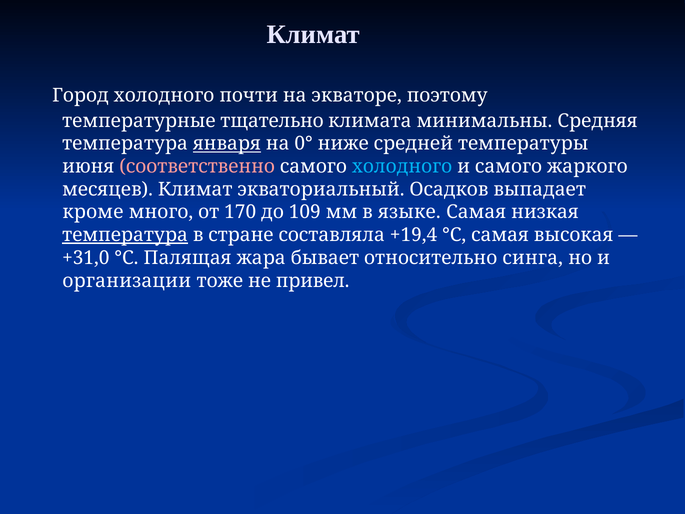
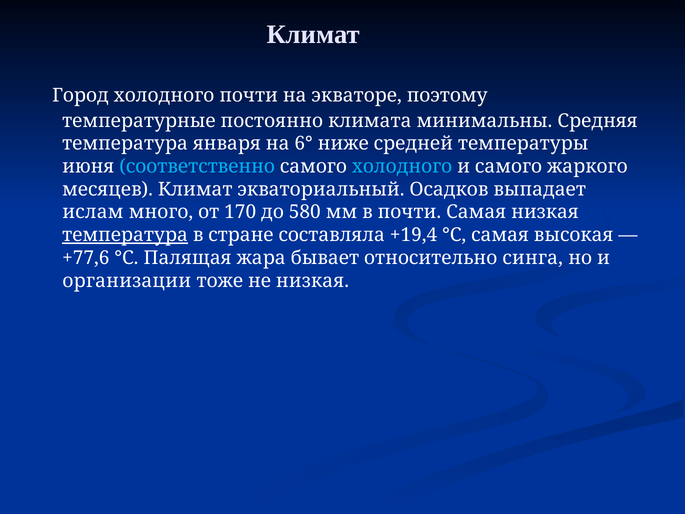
тщательно: тщательно -> постоянно (272, 121)
января underline: present -> none (227, 144)
0°: 0° -> 6° (304, 144)
соответственно colour: pink -> light blue (197, 166)
кроме: кроме -> ислам (93, 212)
109: 109 -> 580 (305, 212)
в языке: языке -> почти (409, 212)
+31,0: +31,0 -> +77,6 (86, 258)
не привел: привел -> низкая (312, 281)
